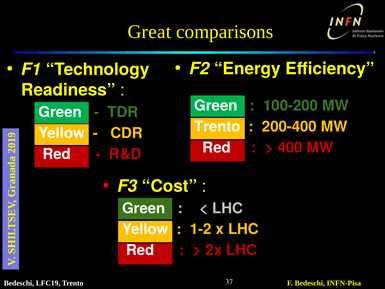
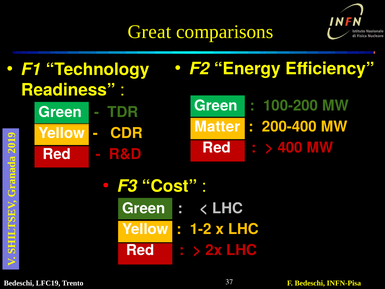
Trento: Trento -> Matter (217, 127)
